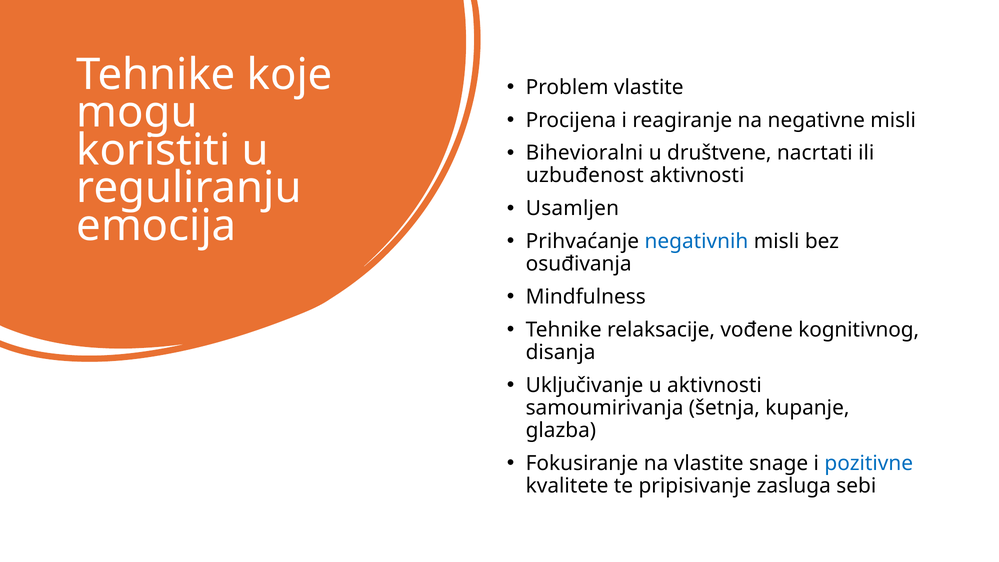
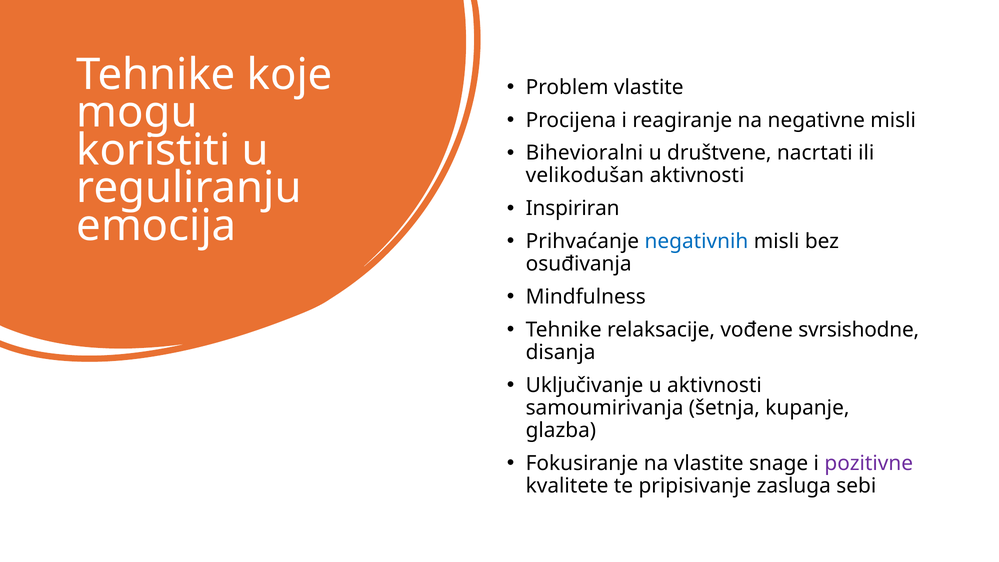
uzbuđenost: uzbuđenost -> velikodušan (585, 176)
Usamljen: Usamljen -> Inspiriran (573, 208)
kognitivnog: kognitivnog -> svrsishodne (859, 330)
pozitivne colour: blue -> purple (869, 463)
